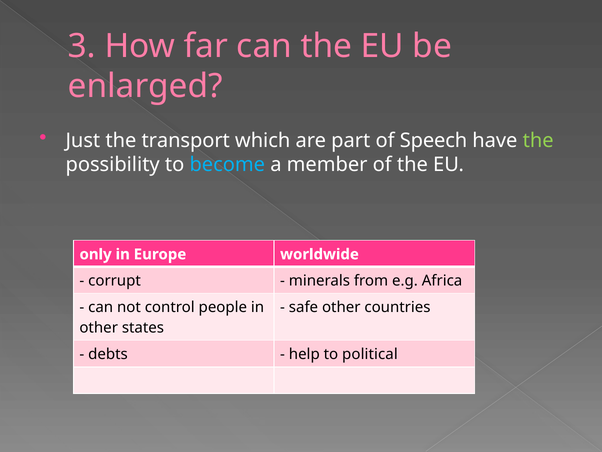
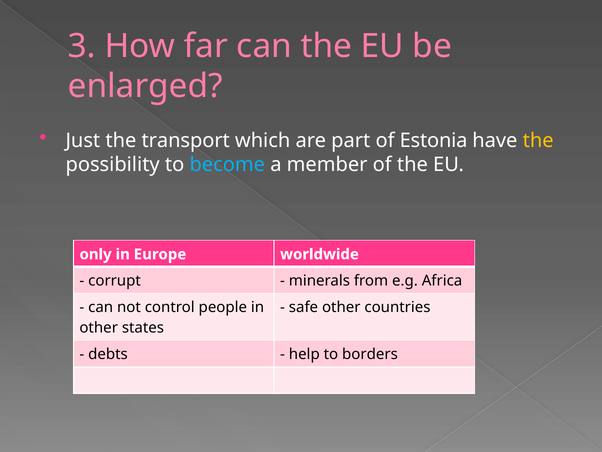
Speech: Speech -> Estonia (434, 140)
the colour: light green -> yellow (538, 140)
political: political -> borders (370, 354)
